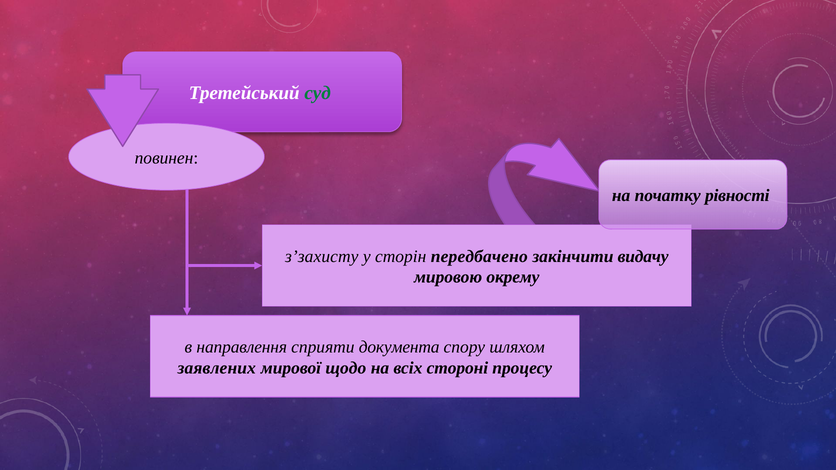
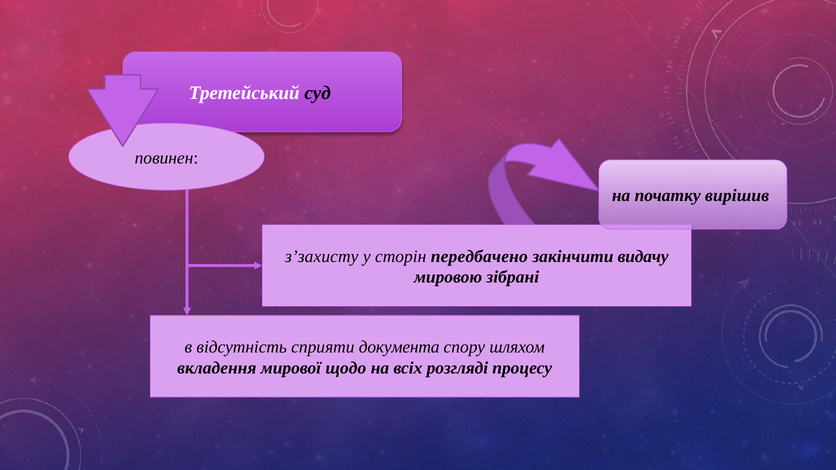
суд colour: green -> black (318, 93)
рівності: рівності -> вирішив (737, 196)
окрему: окрему -> зібрані (513, 277)
направлення: направлення -> відсутність (242, 347)
заявлених: заявлених -> вкладення (217, 368)
стороні: стороні -> розгляді (457, 368)
